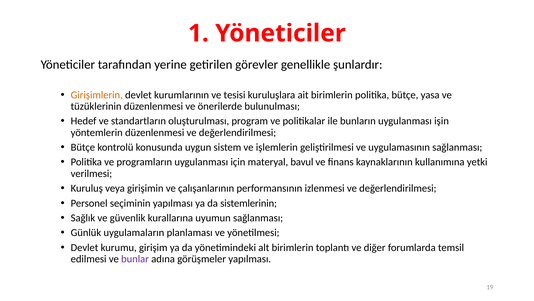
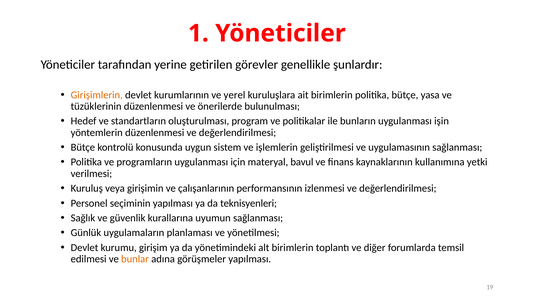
tesisi: tesisi -> yerel (234, 95)
sistemlerinin: sistemlerinin -> teknisyenleri (249, 203)
bunlar colour: purple -> orange (135, 258)
